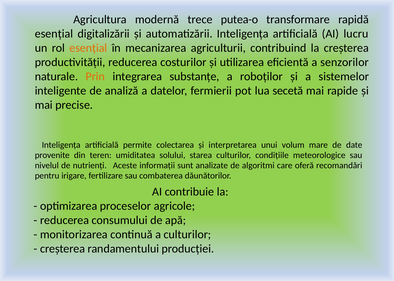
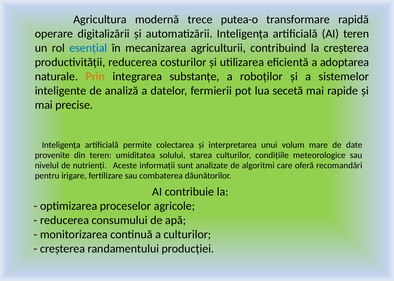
esențial: esențial -> operare (54, 34)
AI lucru: lucru -> teren (356, 34)
esențial colour: orange -> blue (88, 48)
senzorilor: senzorilor -> adoptarea (345, 62)
